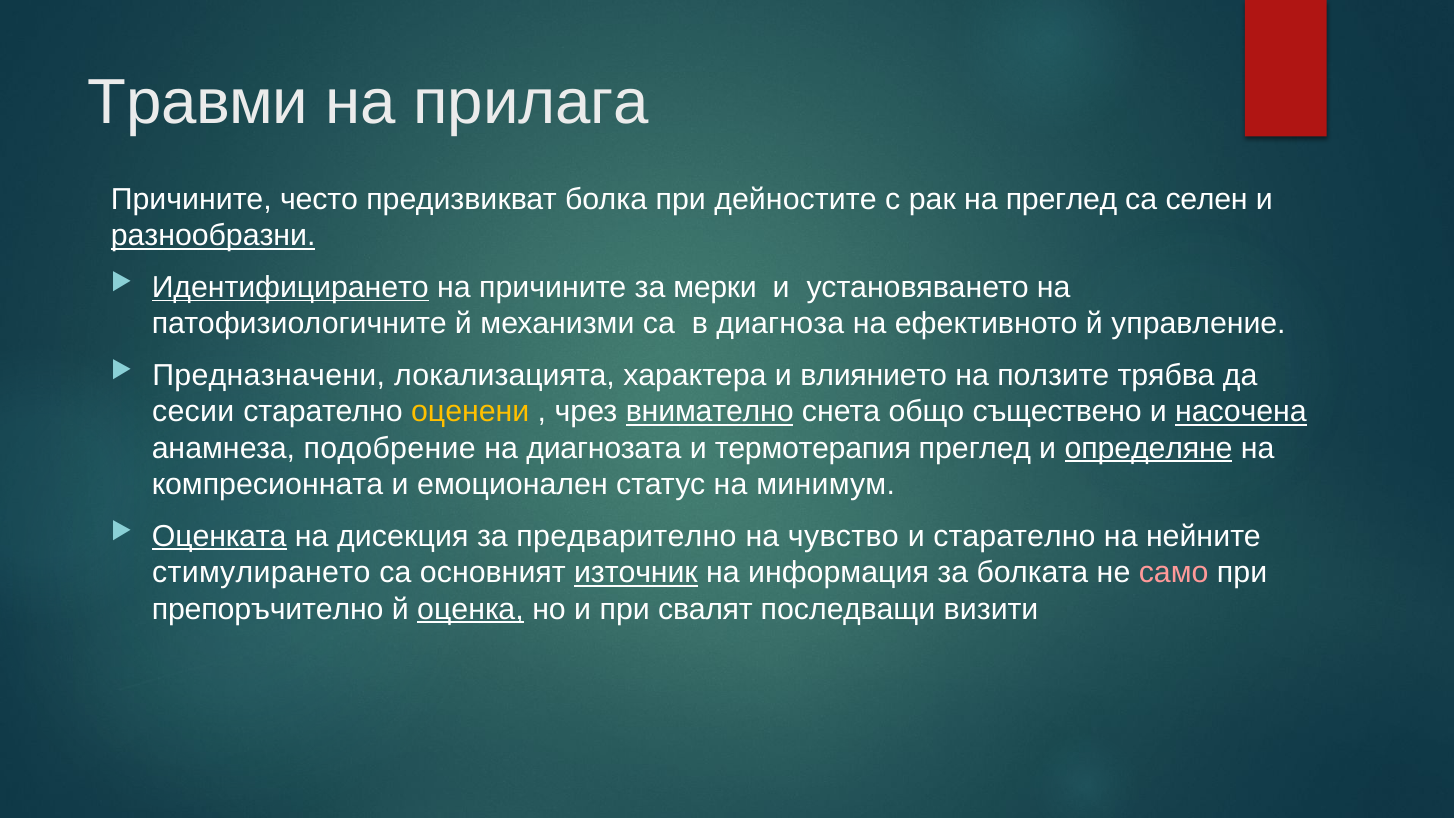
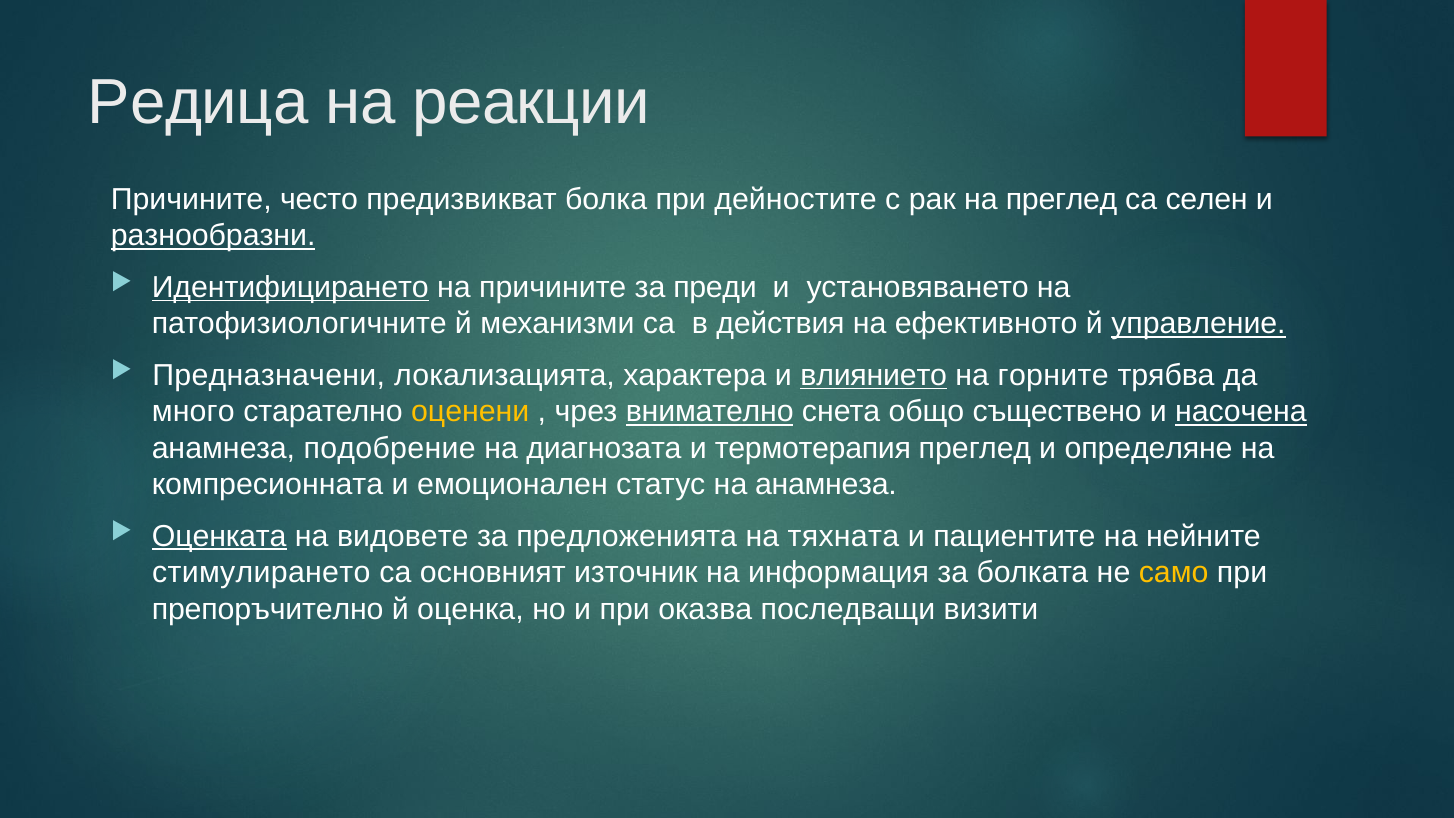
Травми: Травми -> Редица (198, 102)
прилага: прилага -> реакции (531, 102)
мерки: мерки -> преди (715, 287)
диагноза: диагноза -> действия (780, 324)
управление underline: none -> present (1198, 324)
влиянието underline: none -> present (874, 375)
ползите: ползите -> горните (1053, 375)
сесии: сесии -> много (193, 412)
определяне underline: present -> none (1149, 448)
на минимум: минимум -> анамнеза (826, 485)
дисекция: дисекция -> видовете (403, 536)
предварително: предварително -> предложенията (627, 536)
чувство: чувство -> тяхната (843, 536)
и старателно: старателно -> пациентите (1014, 536)
източник underline: present -> none (636, 573)
само colour: pink -> yellow (1174, 573)
оценка underline: present -> none (470, 609)
свалят: свалят -> оказва (705, 609)
